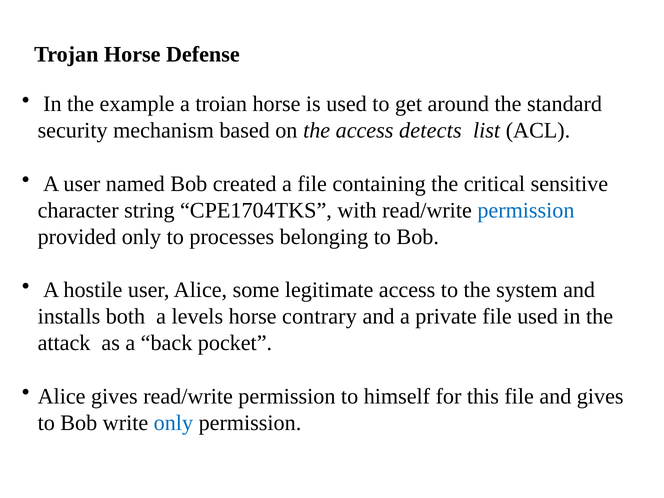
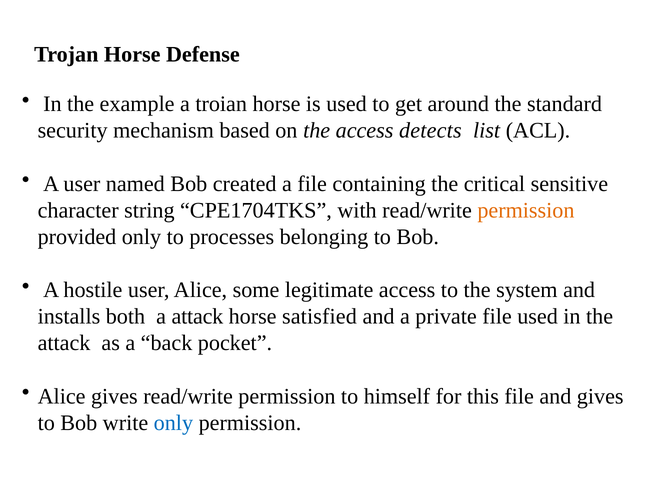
permission colour: blue -> orange (526, 210)
a levels: levels -> attack (197, 317)
contrary: contrary -> satisfied (319, 317)
